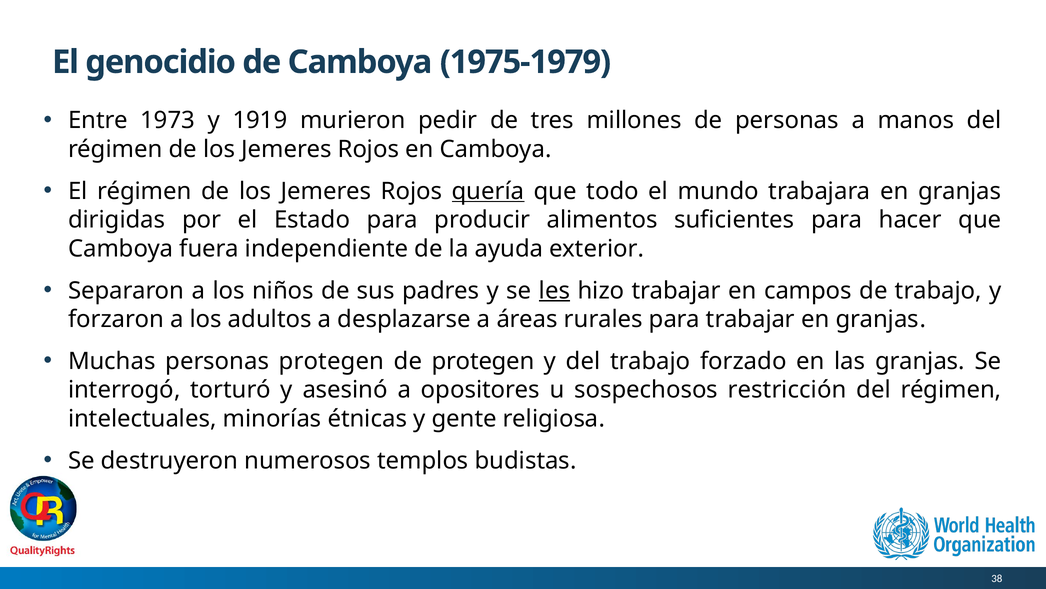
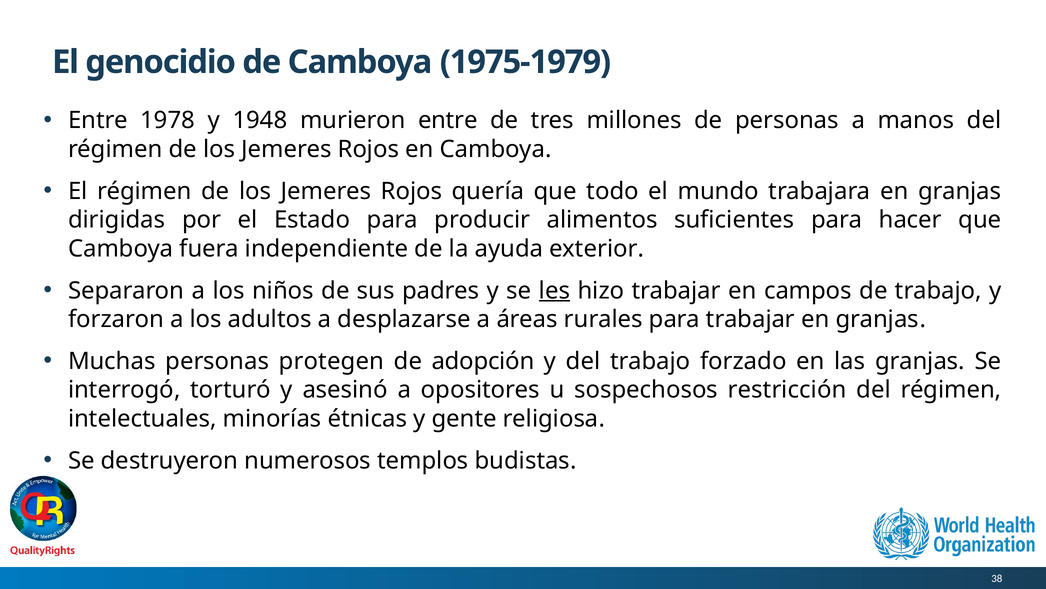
1973: 1973 -> 1978 (168, 120)
1919: 1919 -> 1948 (260, 120)
murieron pedir: pedir -> entre (448, 120)
quería underline: present -> none (488, 191)
de protegen: protegen -> adopción (483, 361)
